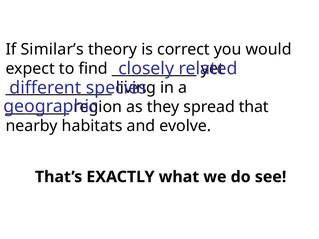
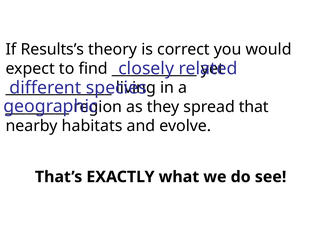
Similar’s: Similar’s -> Results’s (52, 49)
